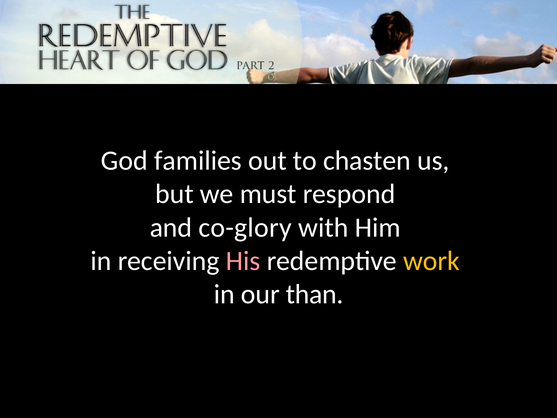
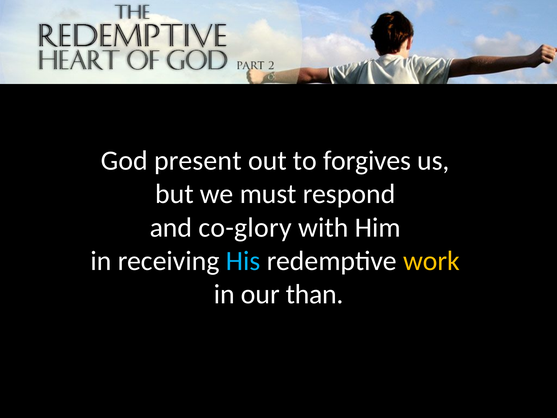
families: families -> present (198, 161)
chasten: chasten -> forgives (367, 161)
His colour: pink -> light blue (243, 261)
